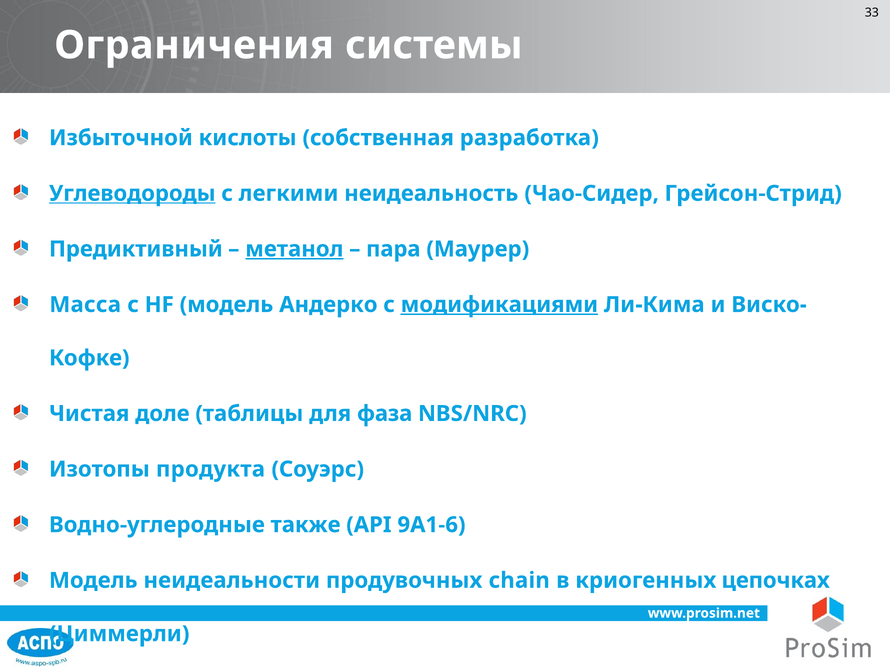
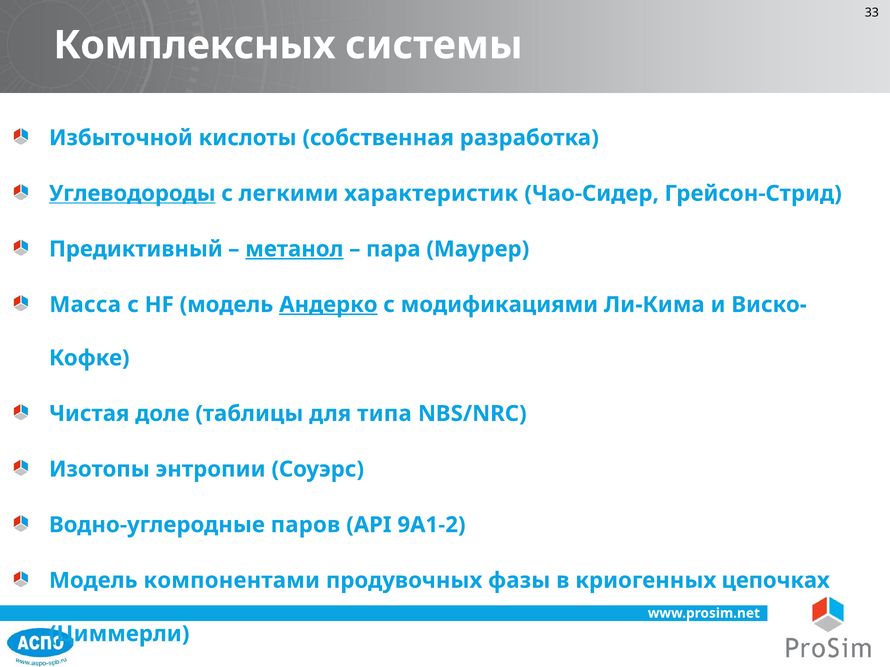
Ограничения: Ограничения -> Комплексных (194, 45)
неидеальность: неидеальность -> характеристик (431, 194)
Андерко underline: none -> present (328, 305)
модификациями underline: present -> none (499, 305)
фаза: фаза -> типа (384, 414)
продукта: продукта -> энтропии (211, 470)
также: также -> паров (305, 525)
9A1-6: 9A1-6 -> 9A1-2 (431, 525)
неидеальности: неидеальности -> компонентами (232, 581)
chain: chain -> фазы (519, 581)
